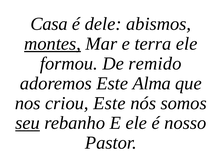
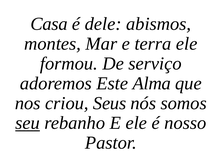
montes underline: present -> none (52, 44)
remido: remido -> serviço (155, 64)
criou Este: Este -> Seus (110, 104)
